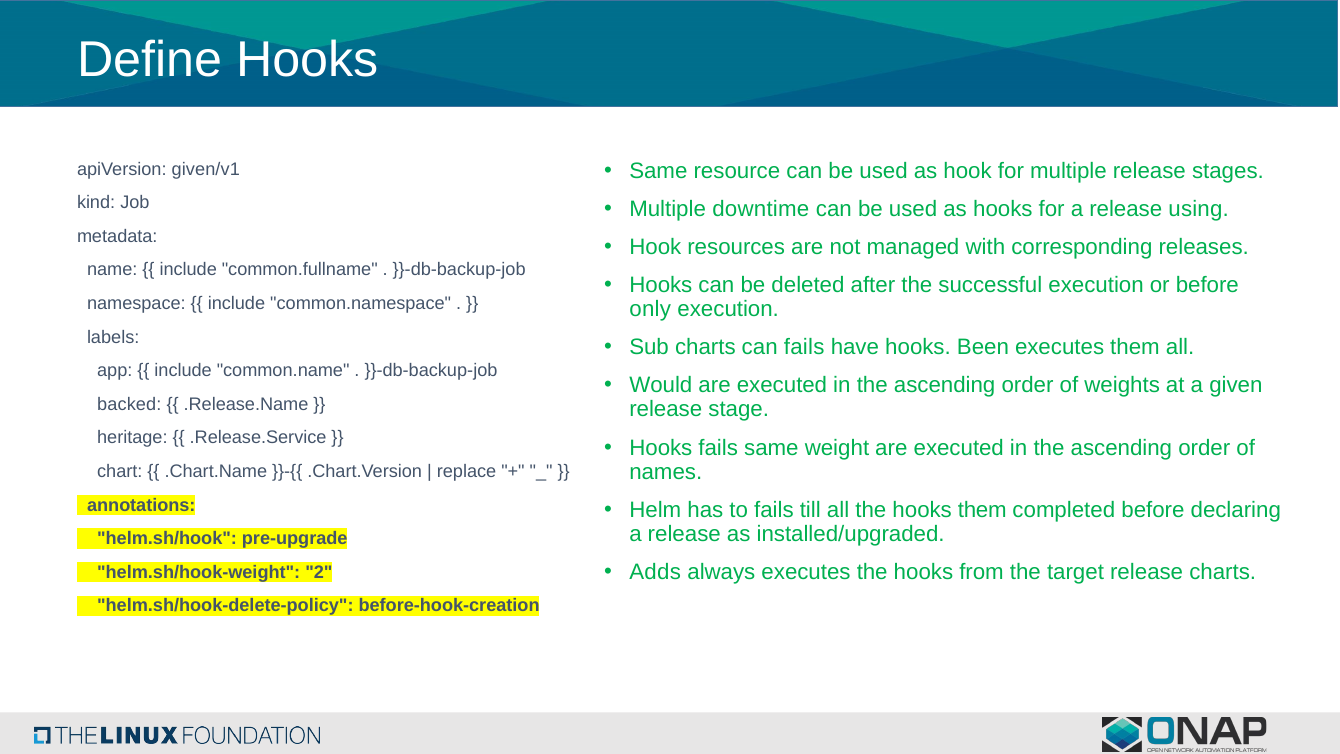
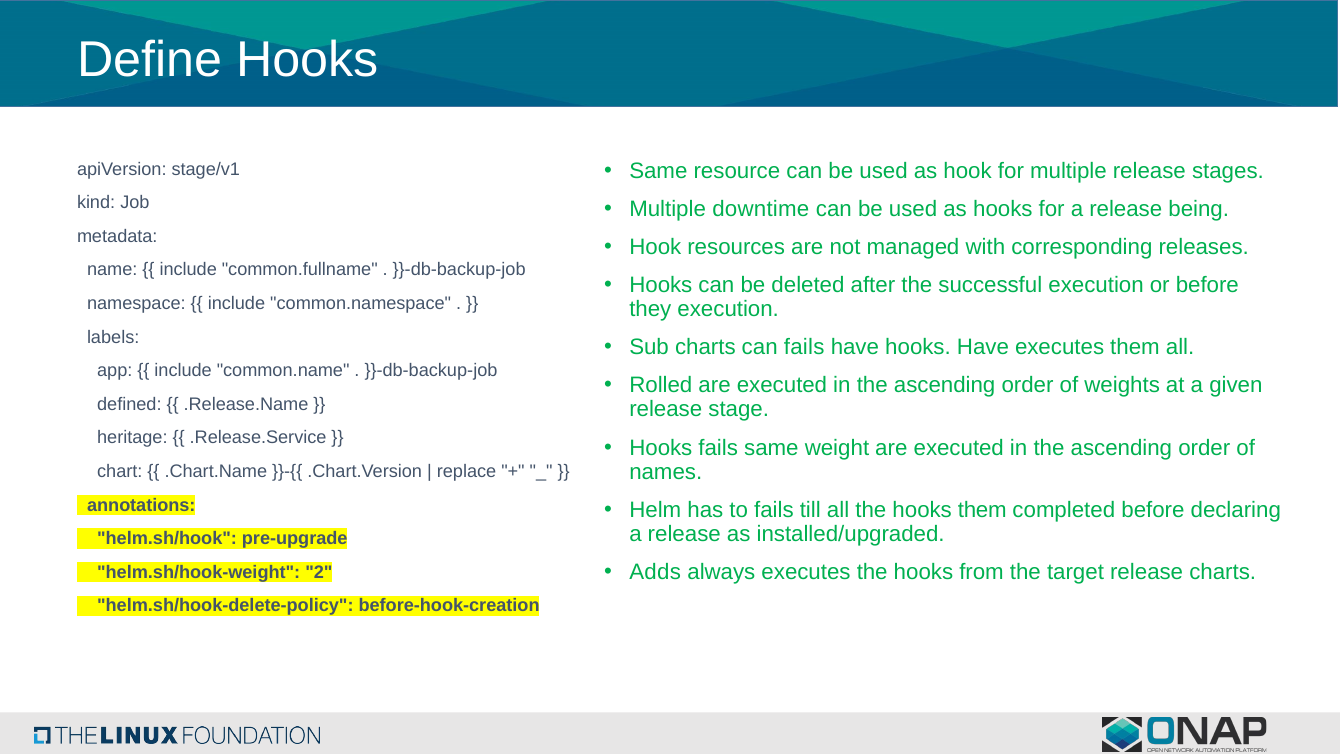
given/v1: given/v1 -> stage/v1 (206, 169)
using: using -> being (1199, 209)
only: only -> they (650, 309)
hooks Been: Been -> Have (983, 347)
Would: Would -> Rolled (661, 385)
backed: backed -> defined (129, 404)
